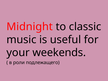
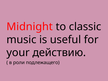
weekends: weekends -> действию (59, 53)
